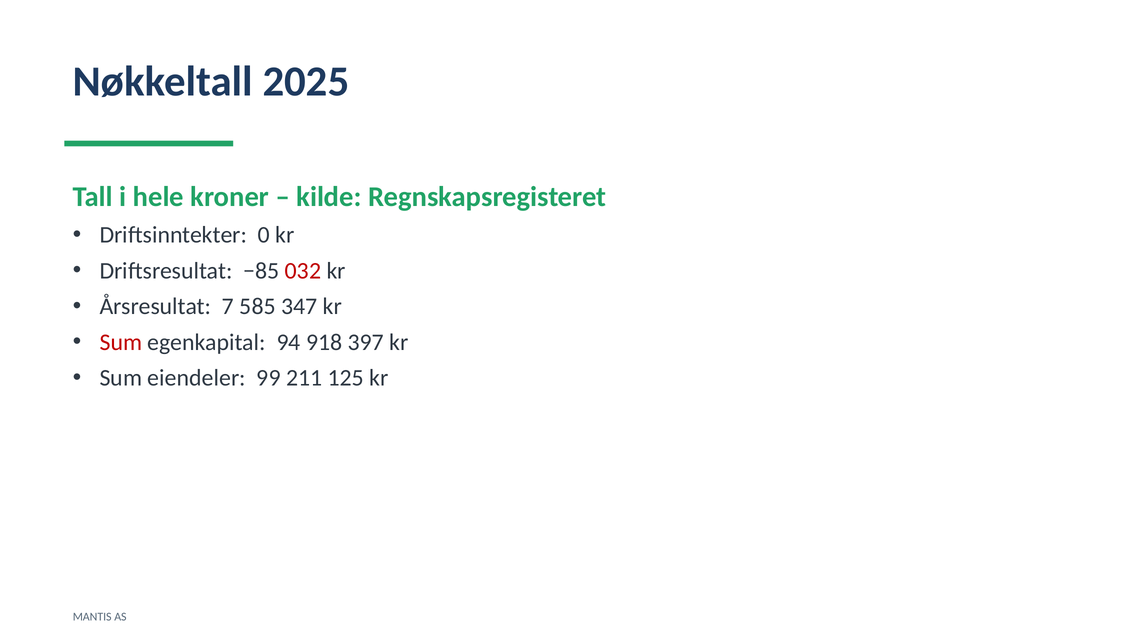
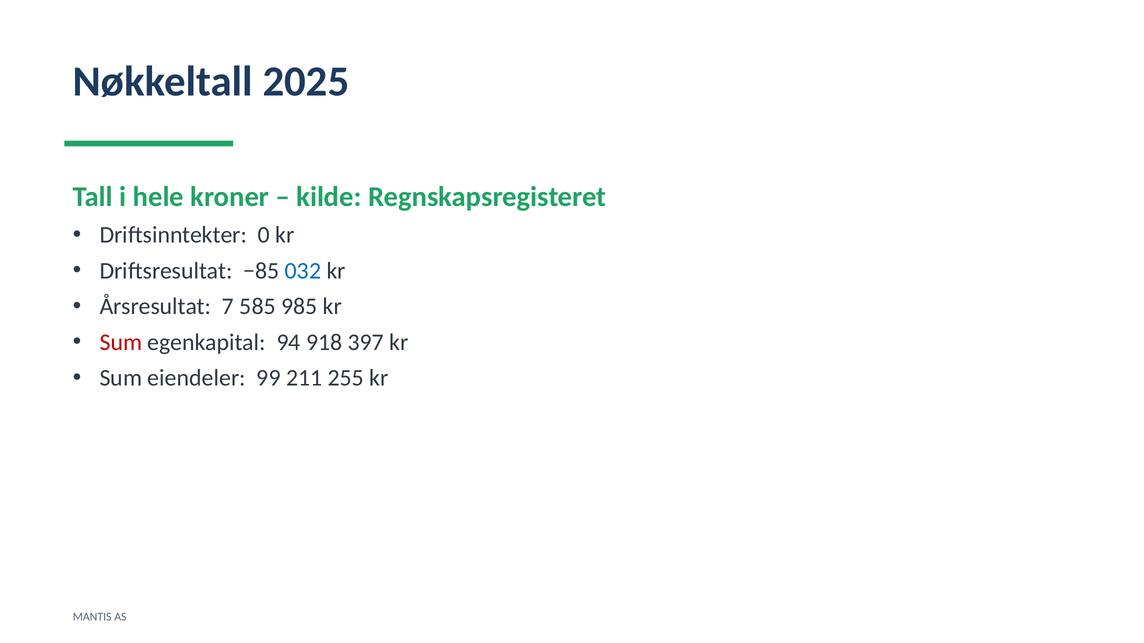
032 colour: red -> blue (303, 271)
347: 347 -> 985 (299, 307)
125: 125 -> 255 (346, 378)
